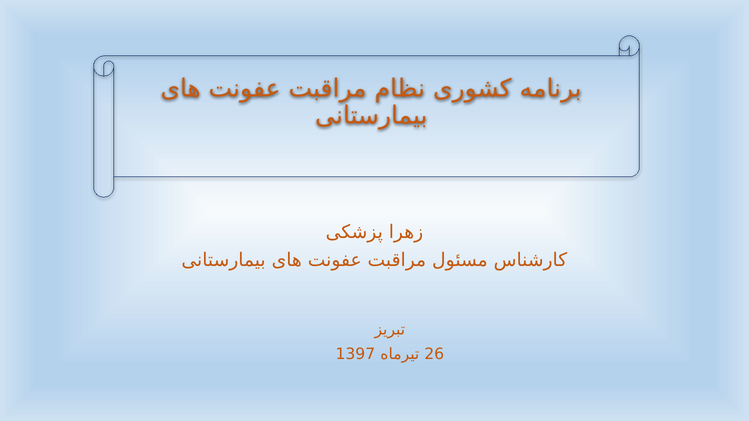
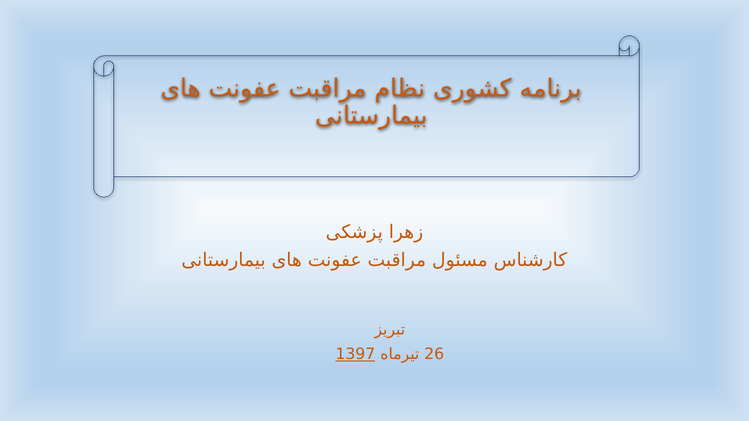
1397 underline: none -> present (355, 354)
